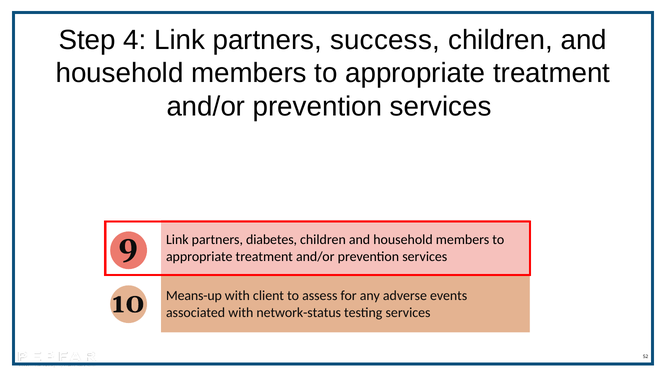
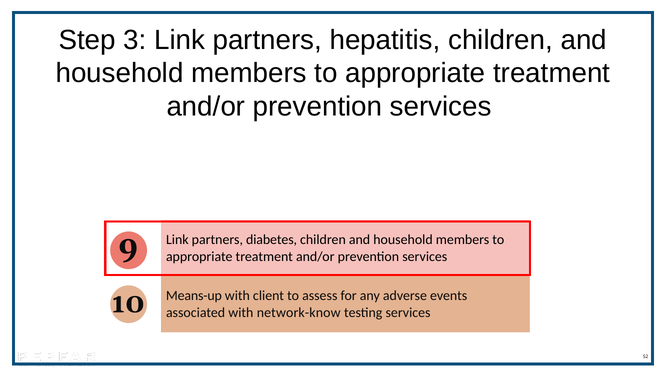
4: 4 -> 3 (135, 40)
success: success -> hepatitis (385, 40)
network-status: network-status -> network-know (299, 312)
